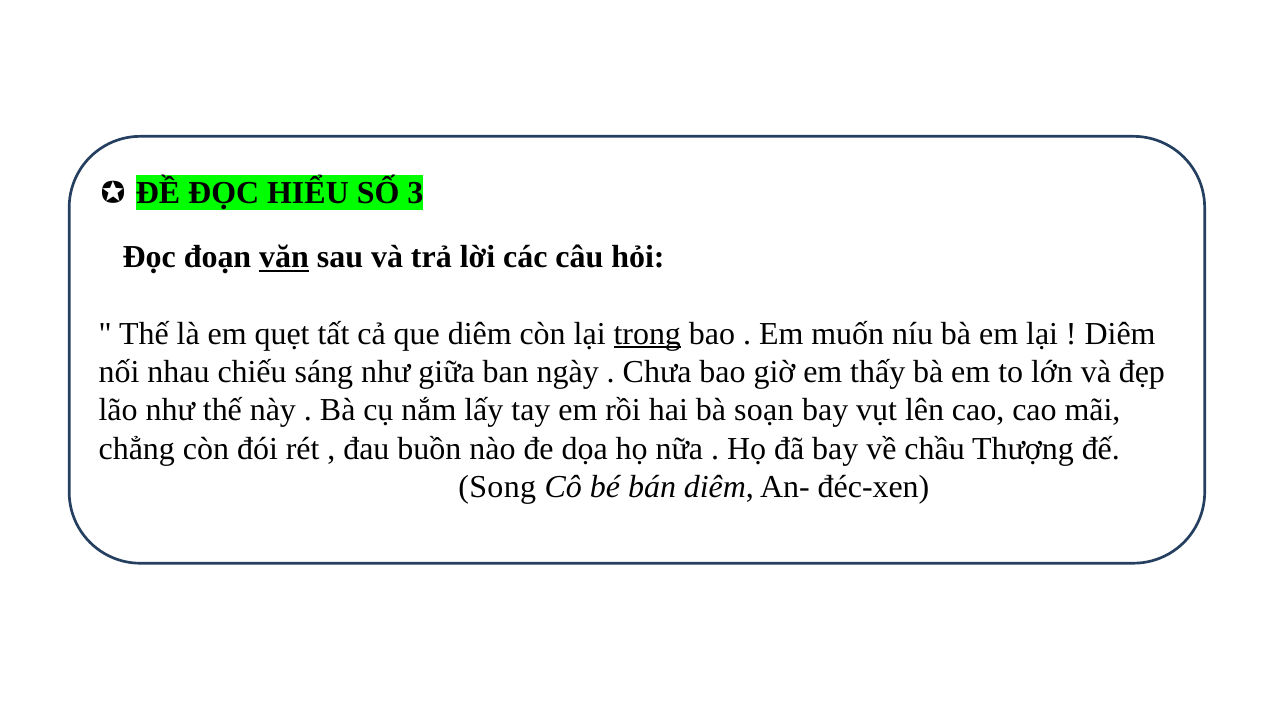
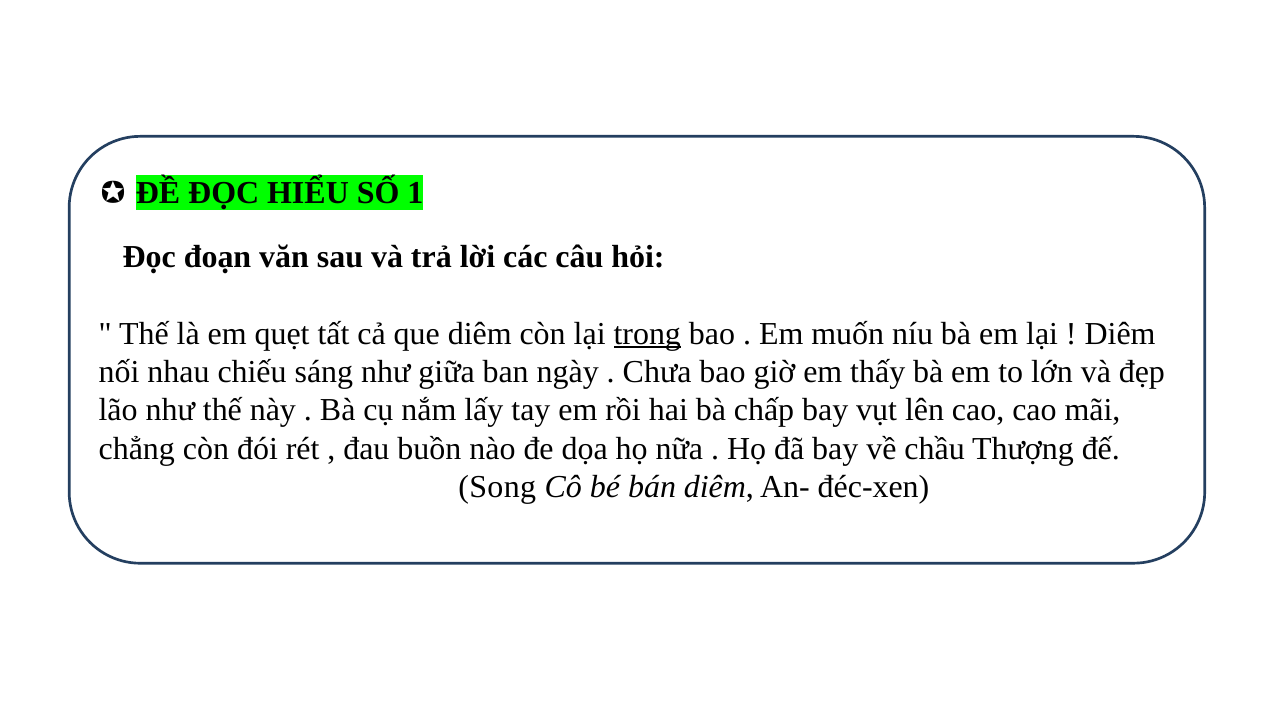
3: 3 -> 1 (415, 193)
văn underline: present -> none (284, 257)
soạn: soạn -> chấp (764, 410)
